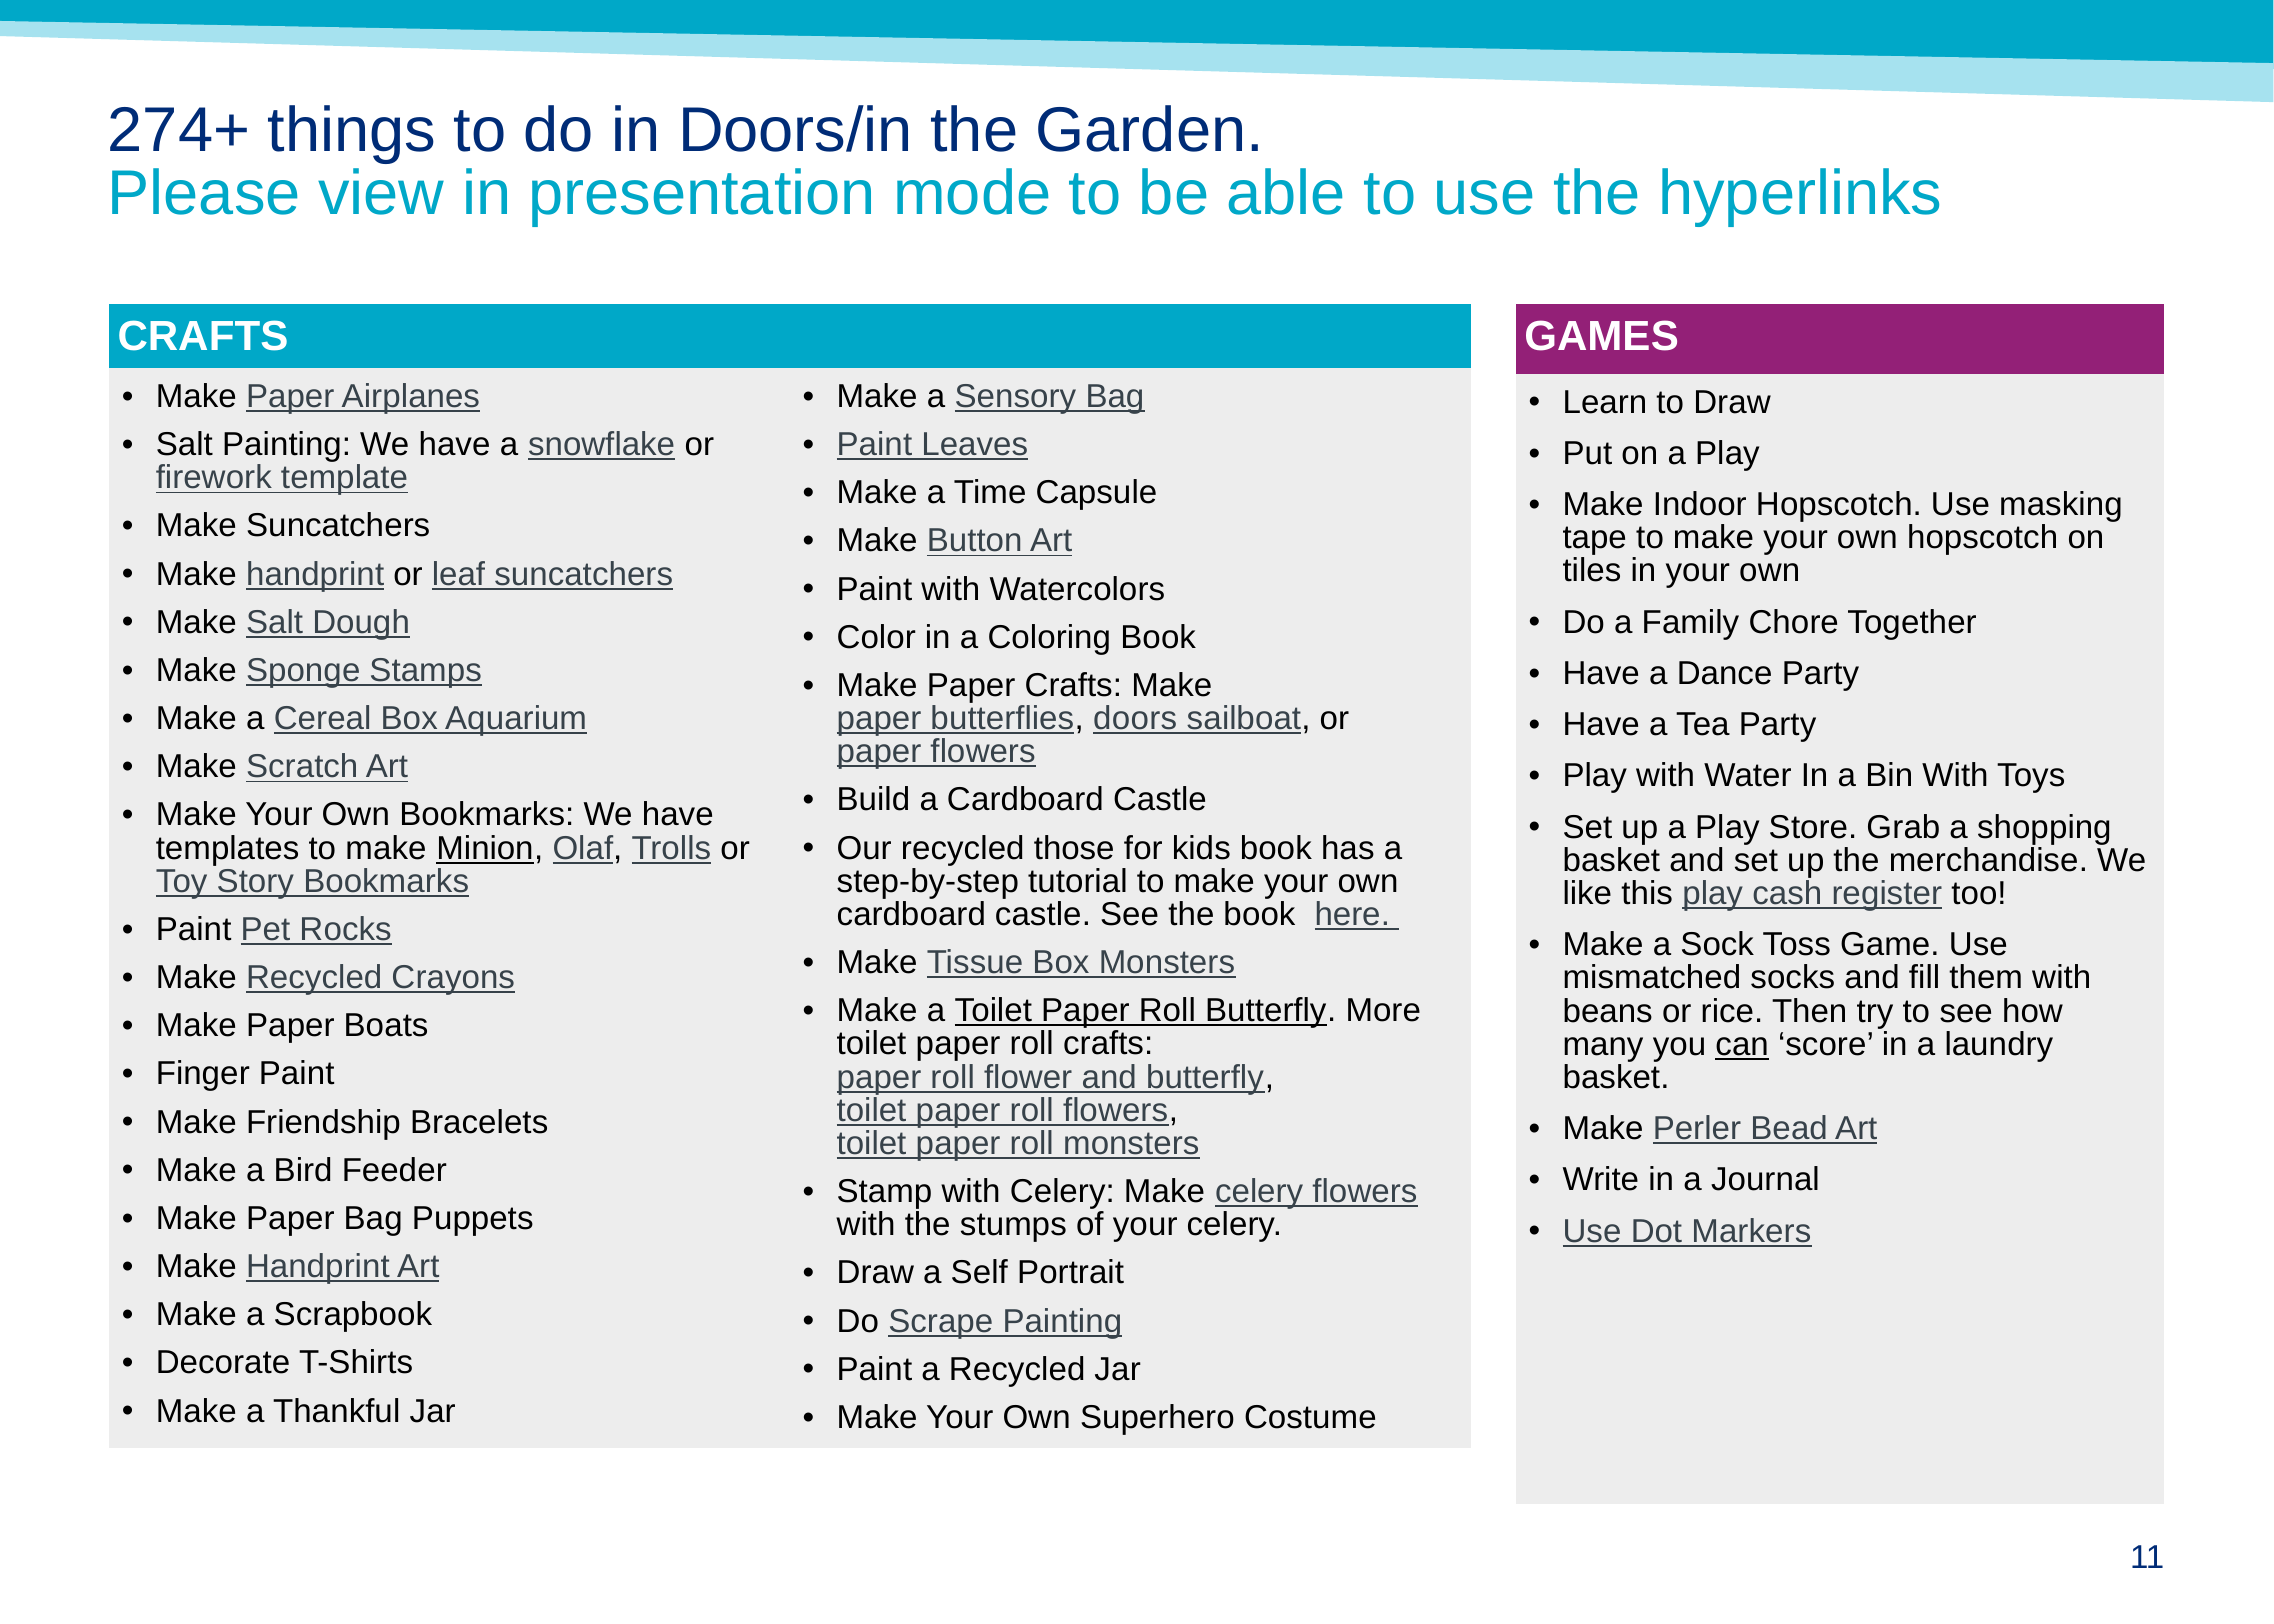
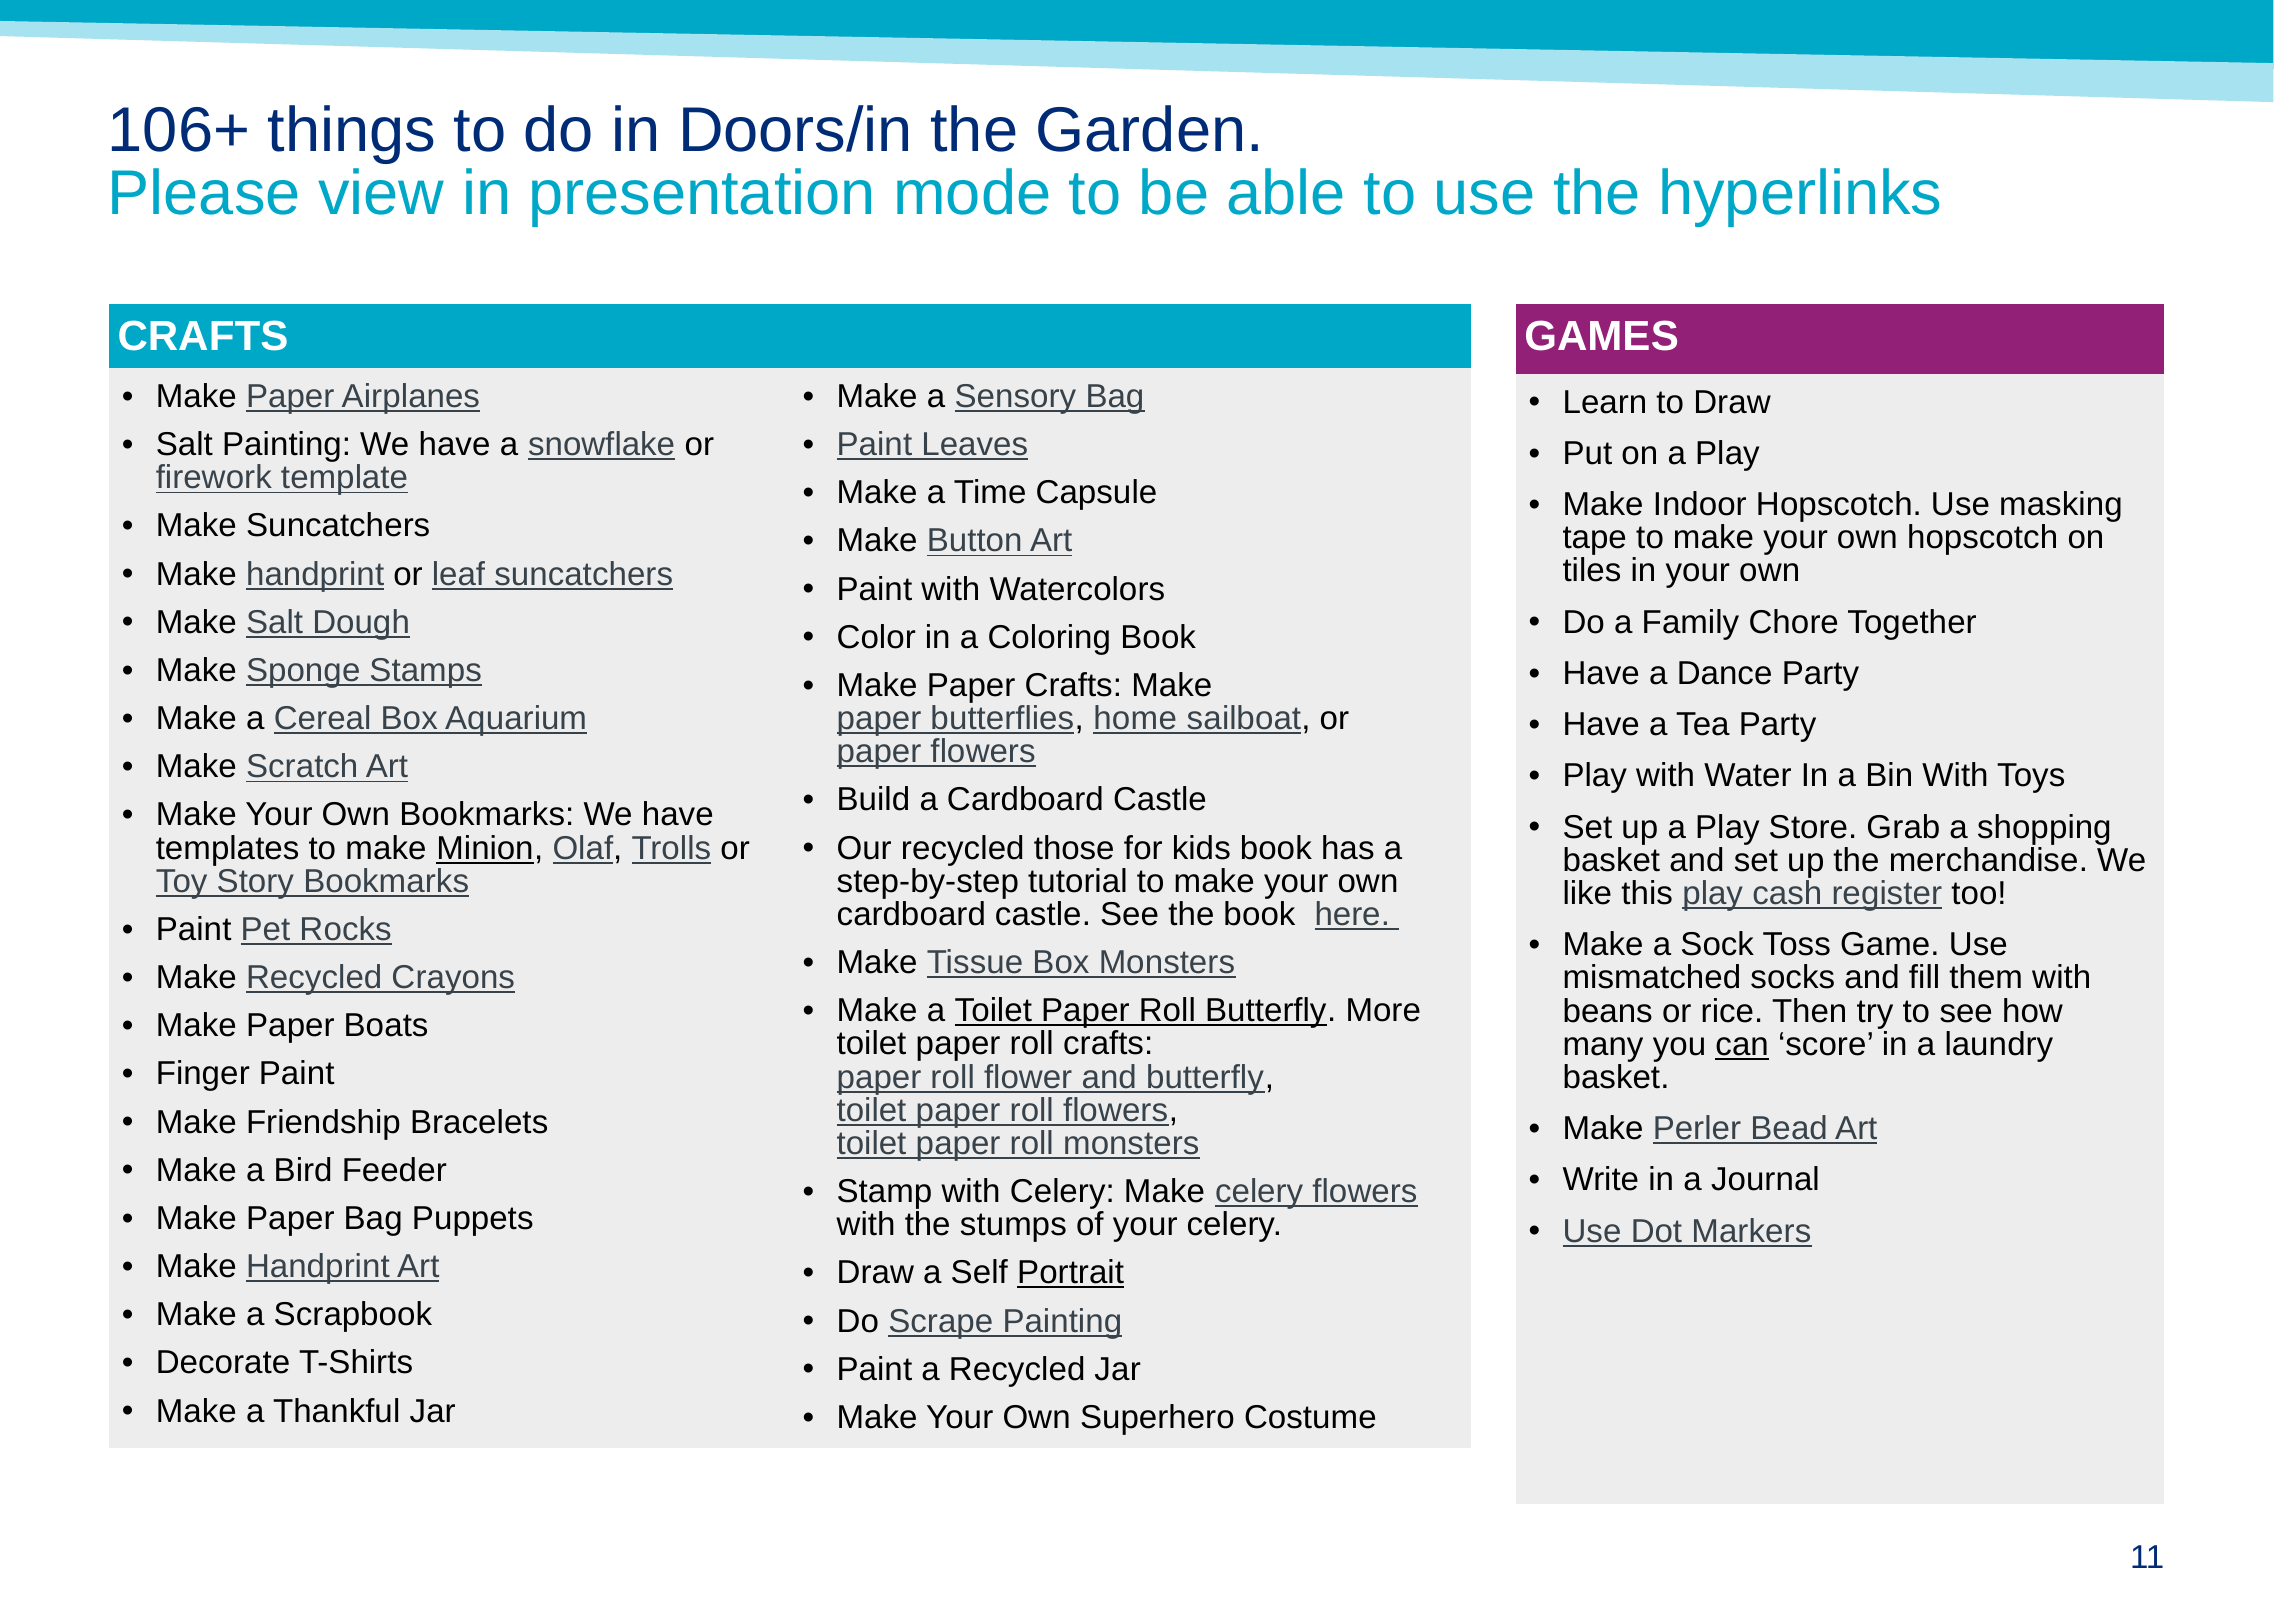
274+: 274+ -> 106+ (179, 131)
doors: doors -> home (1135, 719)
Portrait underline: none -> present (1071, 1273)
